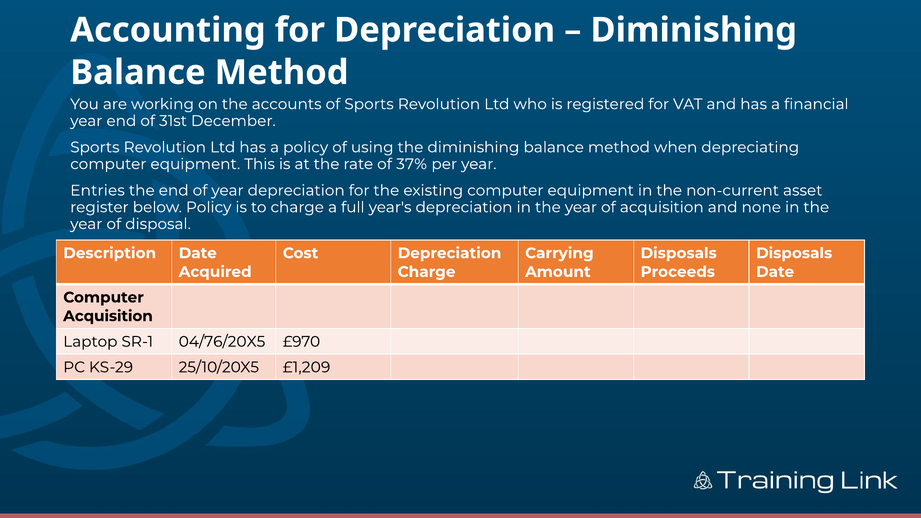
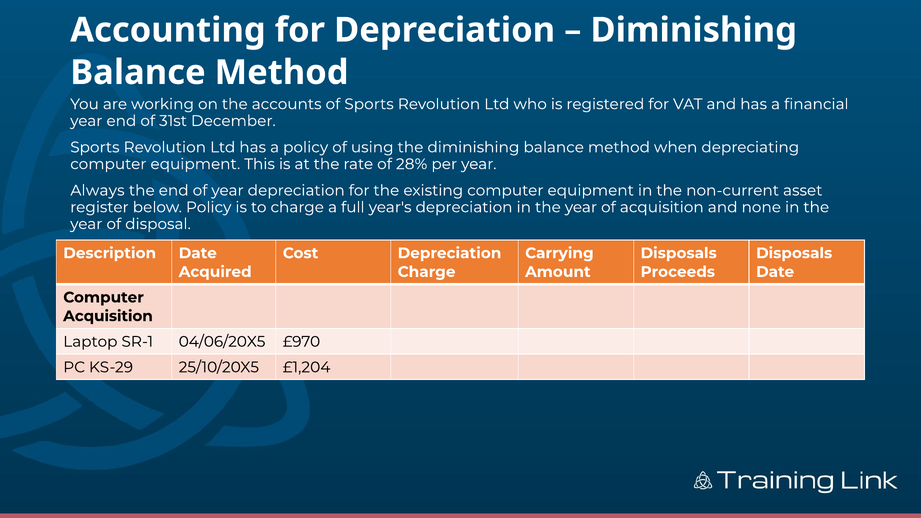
37%: 37% -> 28% (412, 164)
Entries: Entries -> Always (97, 190)
04/76/20X5: 04/76/20X5 -> 04/06/20X5 (222, 342)
£1,209: £1,209 -> £1,204 (307, 367)
